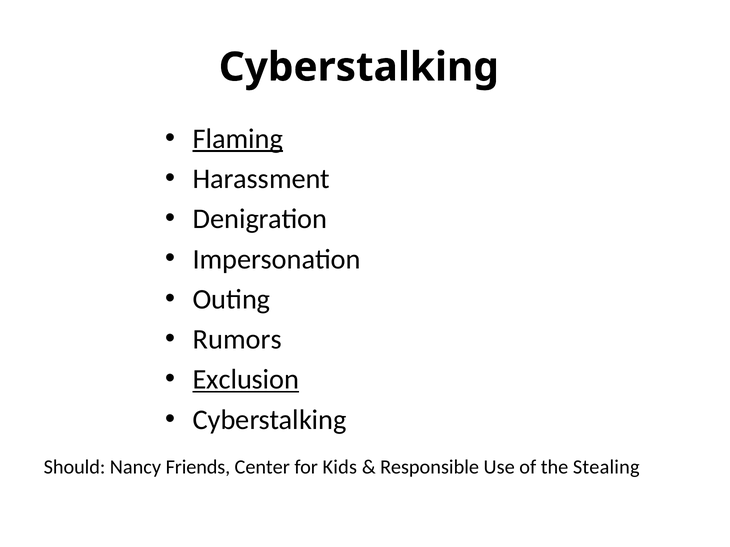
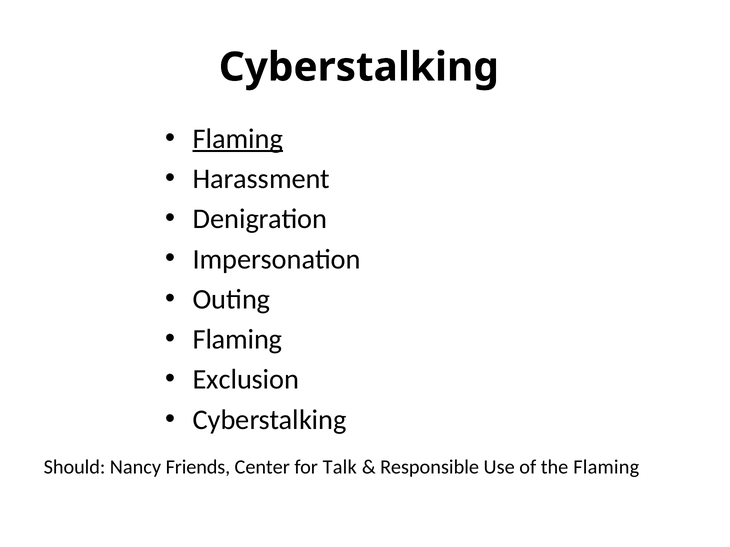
Rumors: Rumors -> Flaming (237, 340)
Exclusion underline: present -> none (246, 380)
Kids: Kids -> Talk (340, 467)
the Stealing: Stealing -> Flaming (606, 467)
